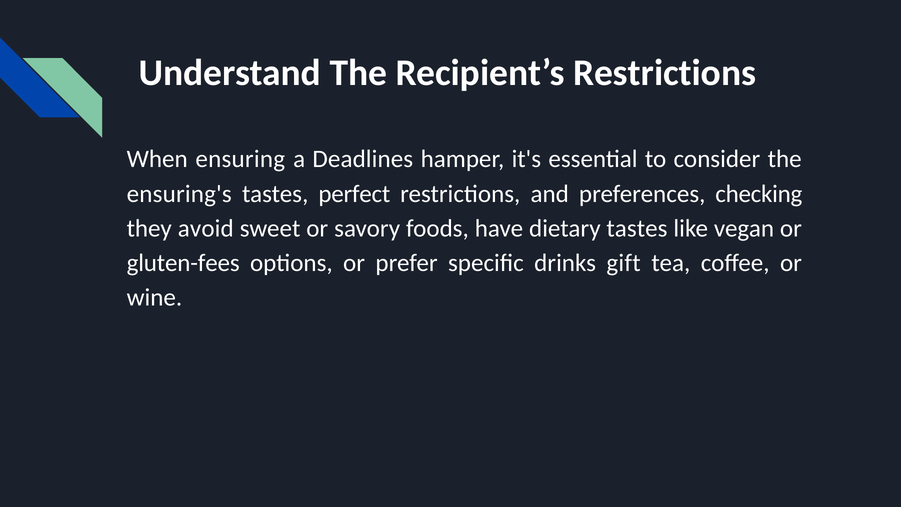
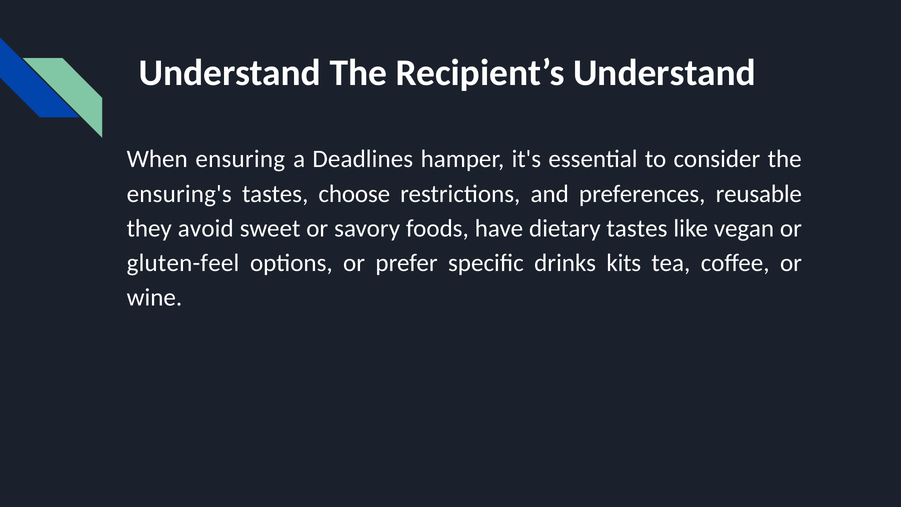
Recipient’s Restrictions: Restrictions -> Understand (665, 73)
perfect: perfect -> choose (354, 194)
checking: checking -> reusable (759, 194)
gluten-fees: gluten-fees -> gluten-feel (183, 263)
gift: gift -> kits (624, 263)
